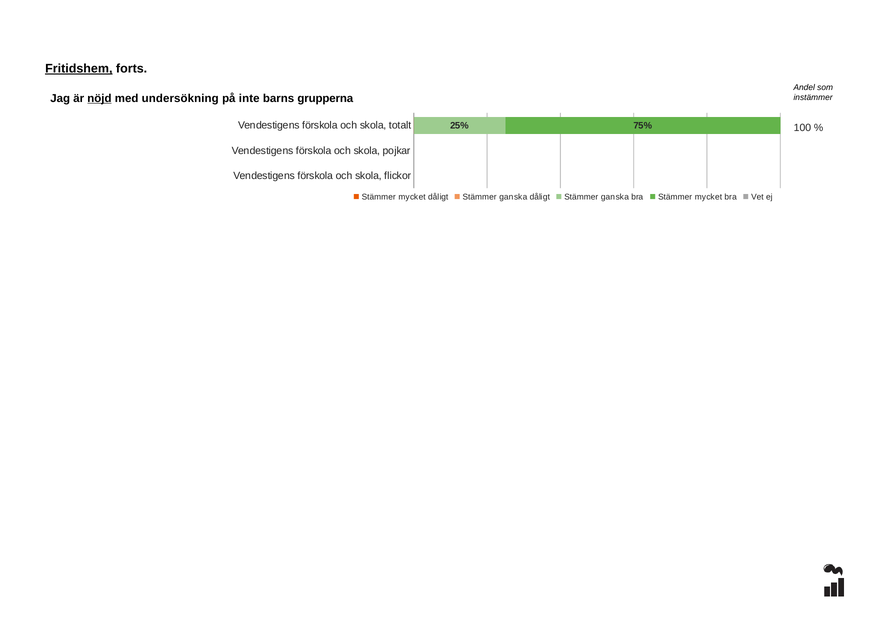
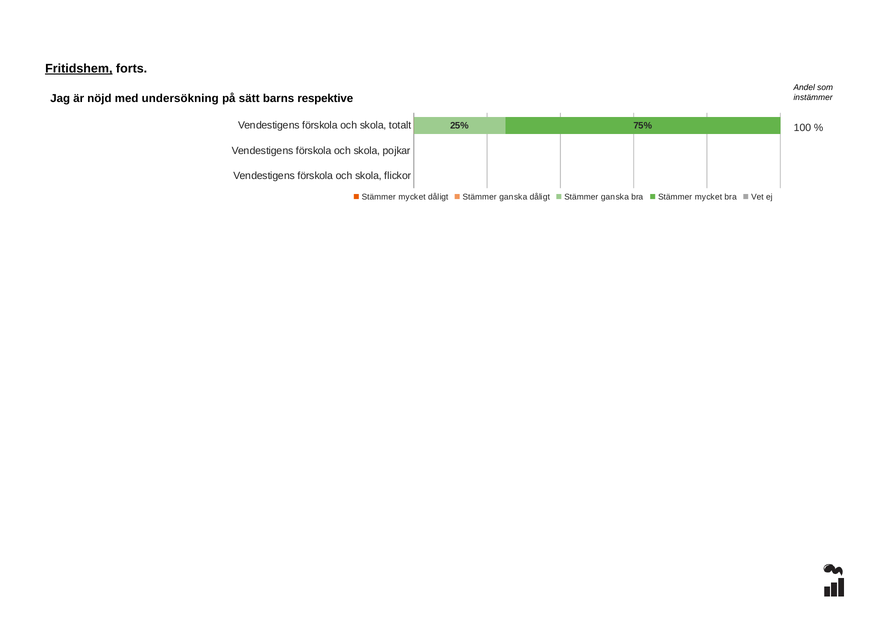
nöjd underline: present -> none (99, 99)
inte: inte -> sätt (249, 99)
grupperna: grupperna -> respektive (325, 99)
